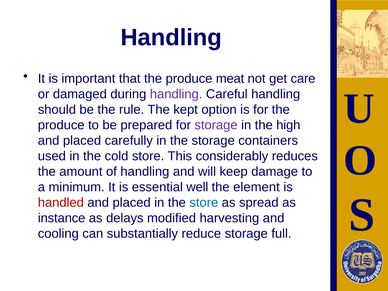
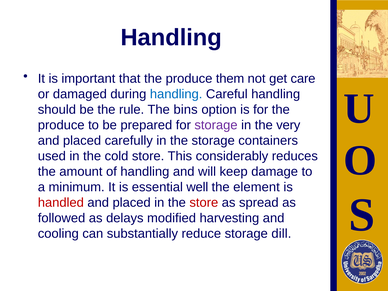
meat: meat -> them (230, 79)
handling colour: purple -> blue (176, 94)
kept: kept -> bins (186, 110)
high: high -> very (288, 125)
store colour: blue -> red (204, 203)
instance: instance -> followed (62, 218)
full: full -> dill (281, 234)
